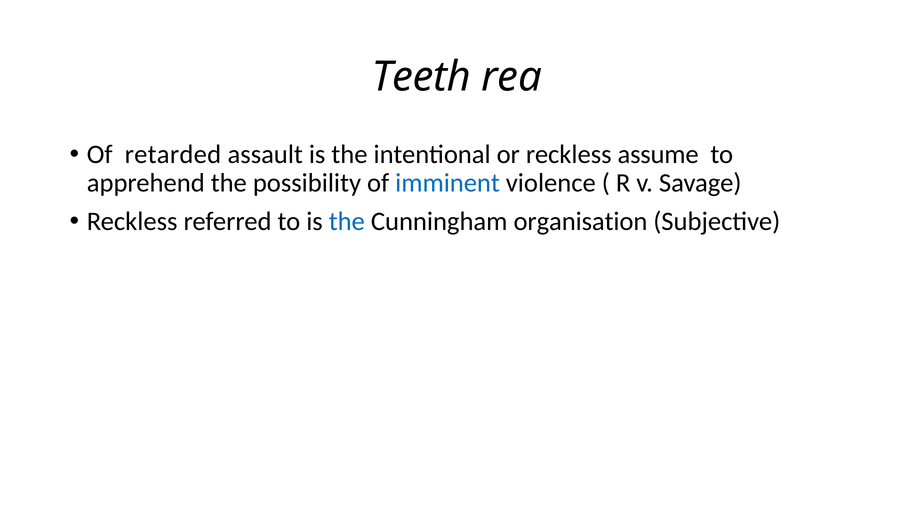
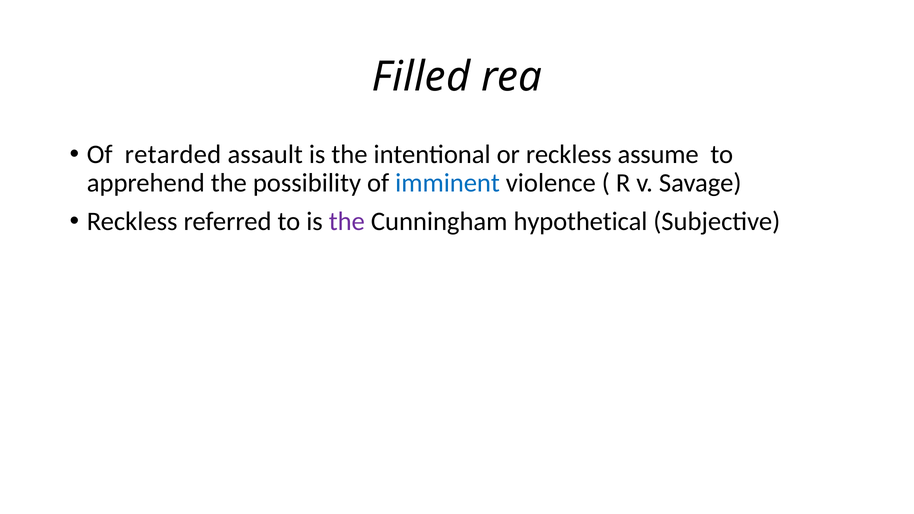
Teeth: Teeth -> Filled (421, 77)
the colour: blue -> purple (347, 221)
organisation: organisation -> hypothetical (581, 221)
